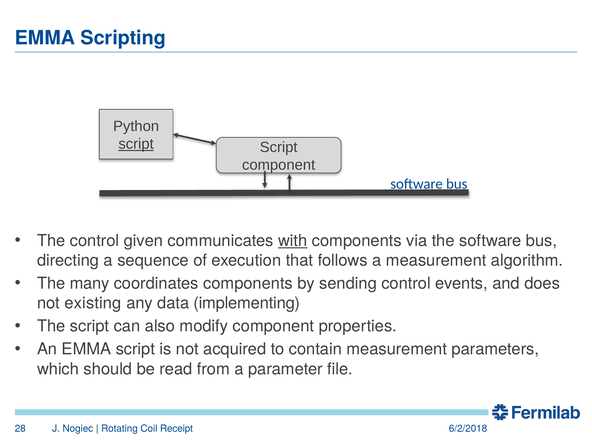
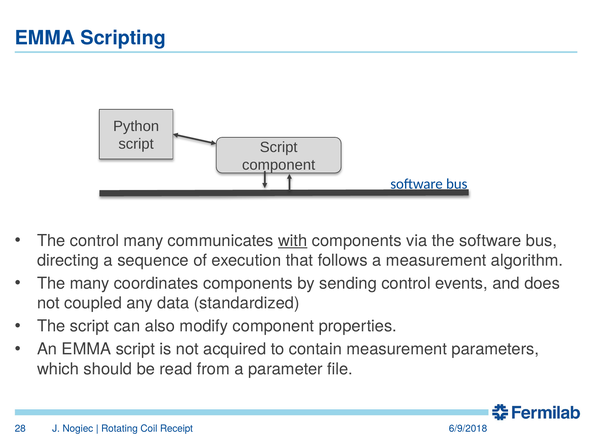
script underline: present -> none (136, 144)
control given: given -> many (143, 241)
existing: existing -> coupled (93, 303)
implementing: implementing -> standardized (247, 303)
6/2/2018: 6/2/2018 -> 6/9/2018 (468, 428)
